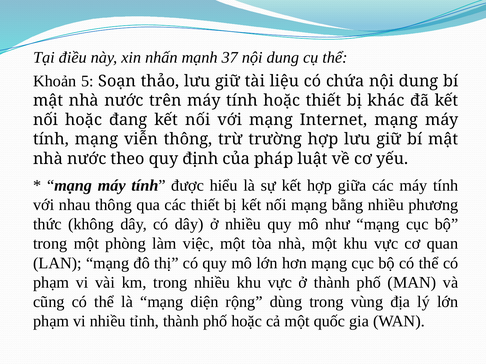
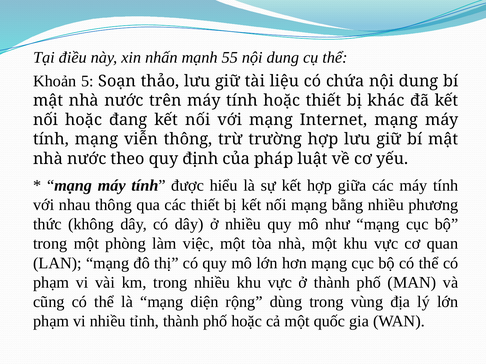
37: 37 -> 55 (230, 58)
